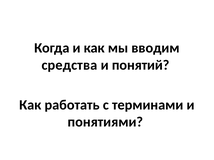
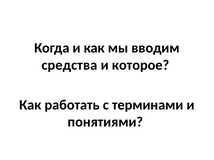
понятий: понятий -> которое (141, 65)
